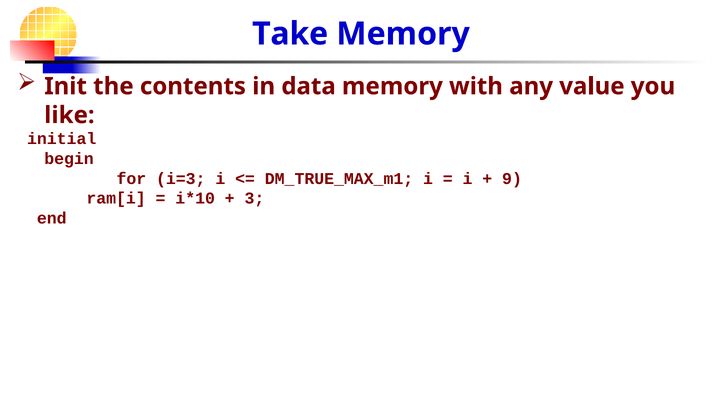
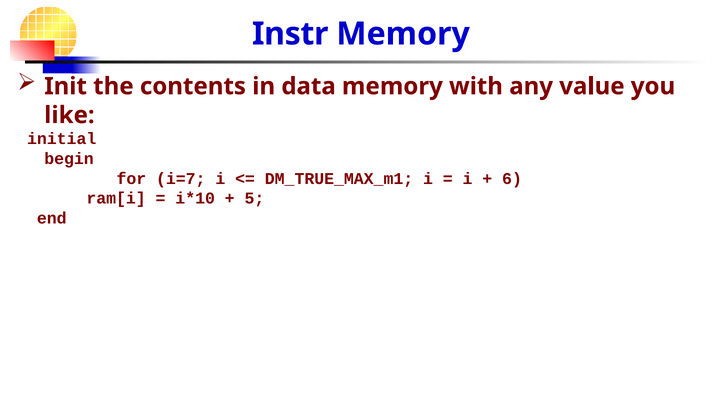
Take: Take -> Instr (290, 34)
i=3: i=3 -> i=7 (181, 179)
9: 9 -> 6 (512, 179)
3: 3 -> 5 (255, 199)
